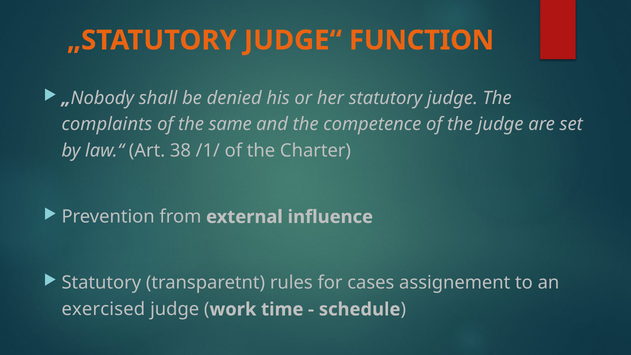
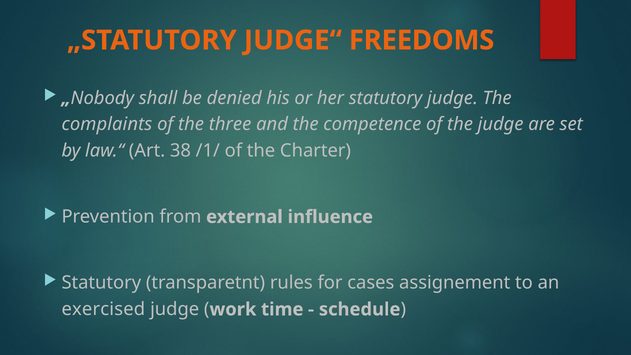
FUNCTION: FUNCTION -> FREEDOMS (422, 40)
same: same -> three (230, 124)
